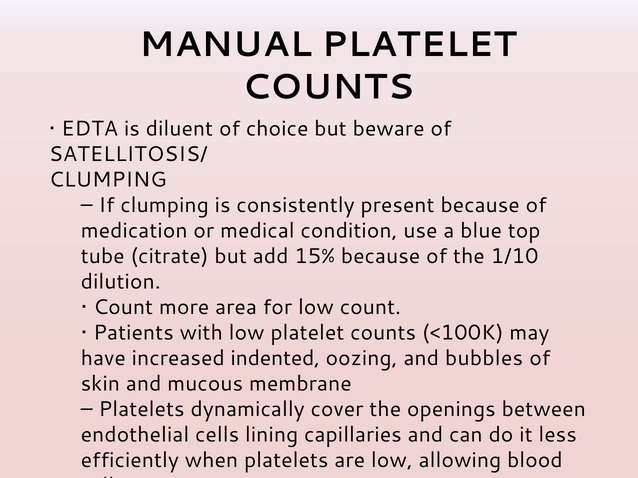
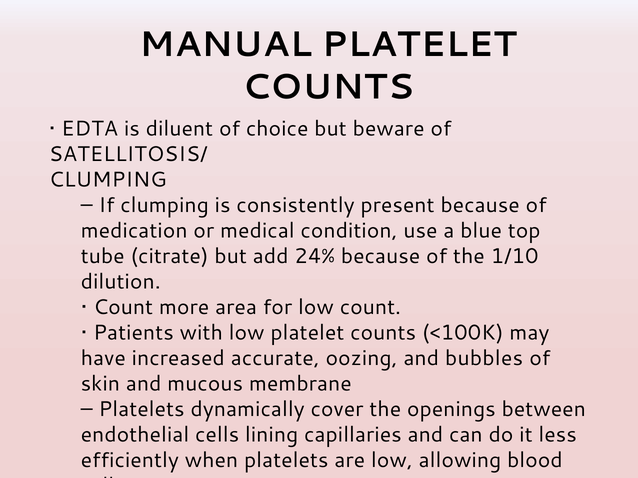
15%: 15% -> 24% (315, 257)
indented: indented -> accurate (275, 359)
